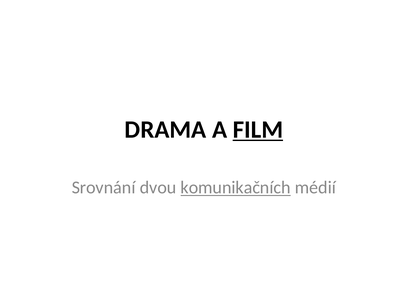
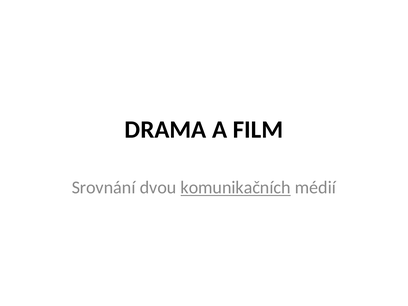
FILM underline: present -> none (258, 130)
